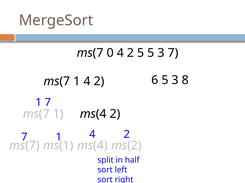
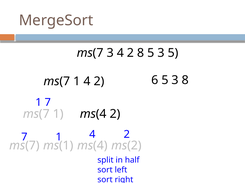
ms(7 0: 0 -> 3 (110, 53)
2 5: 5 -> 8 (141, 53)
3 7: 7 -> 5 (173, 53)
